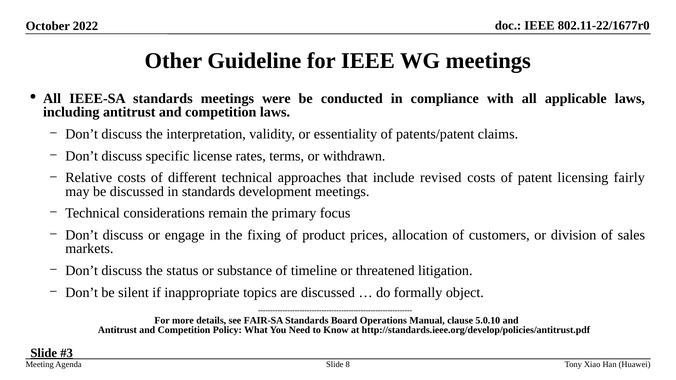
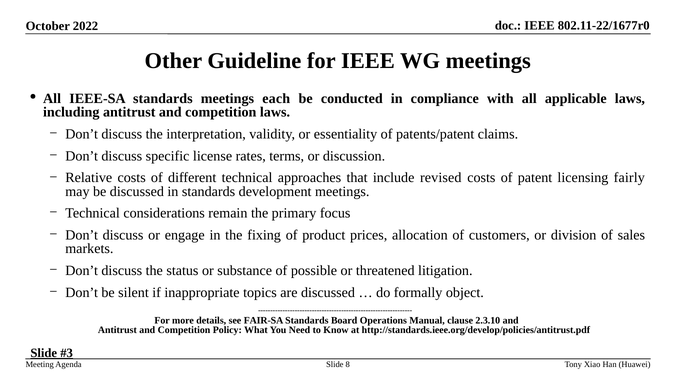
were: were -> each (276, 99)
withdrawn: withdrawn -> discussion (354, 156)
timeline: timeline -> possible (314, 271)
5.0.10: 5.0.10 -> 2.3.10 (488, 321)
